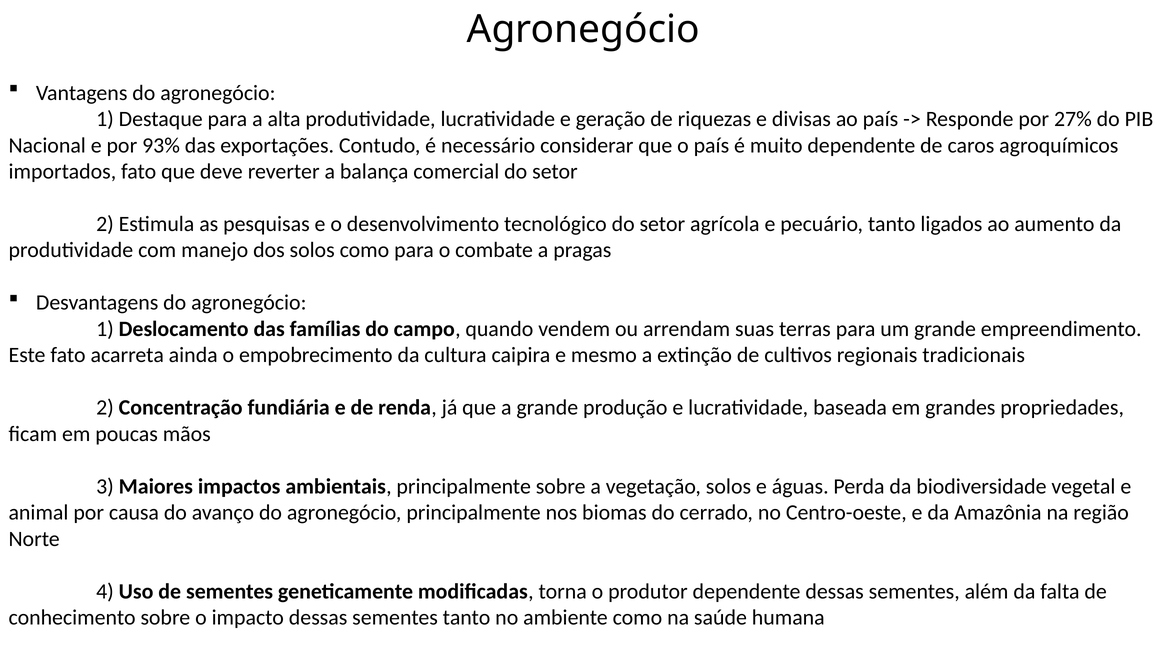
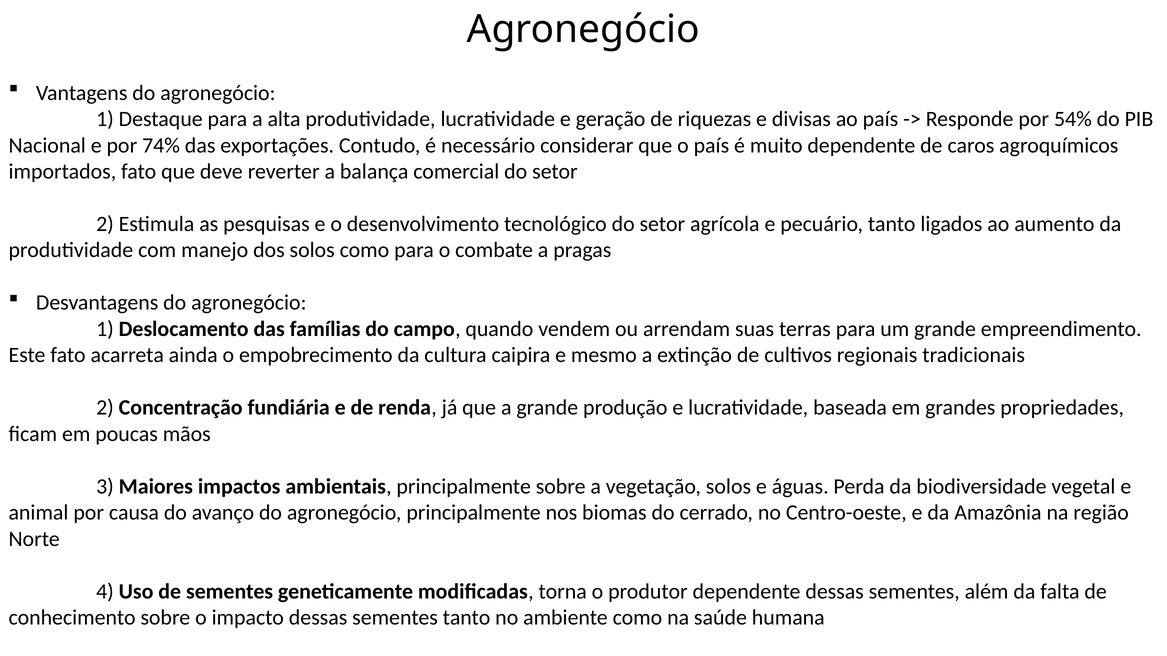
27%: 27% -> 54% (1073, 119)
93%: 93% -> 74% (161, 145)
